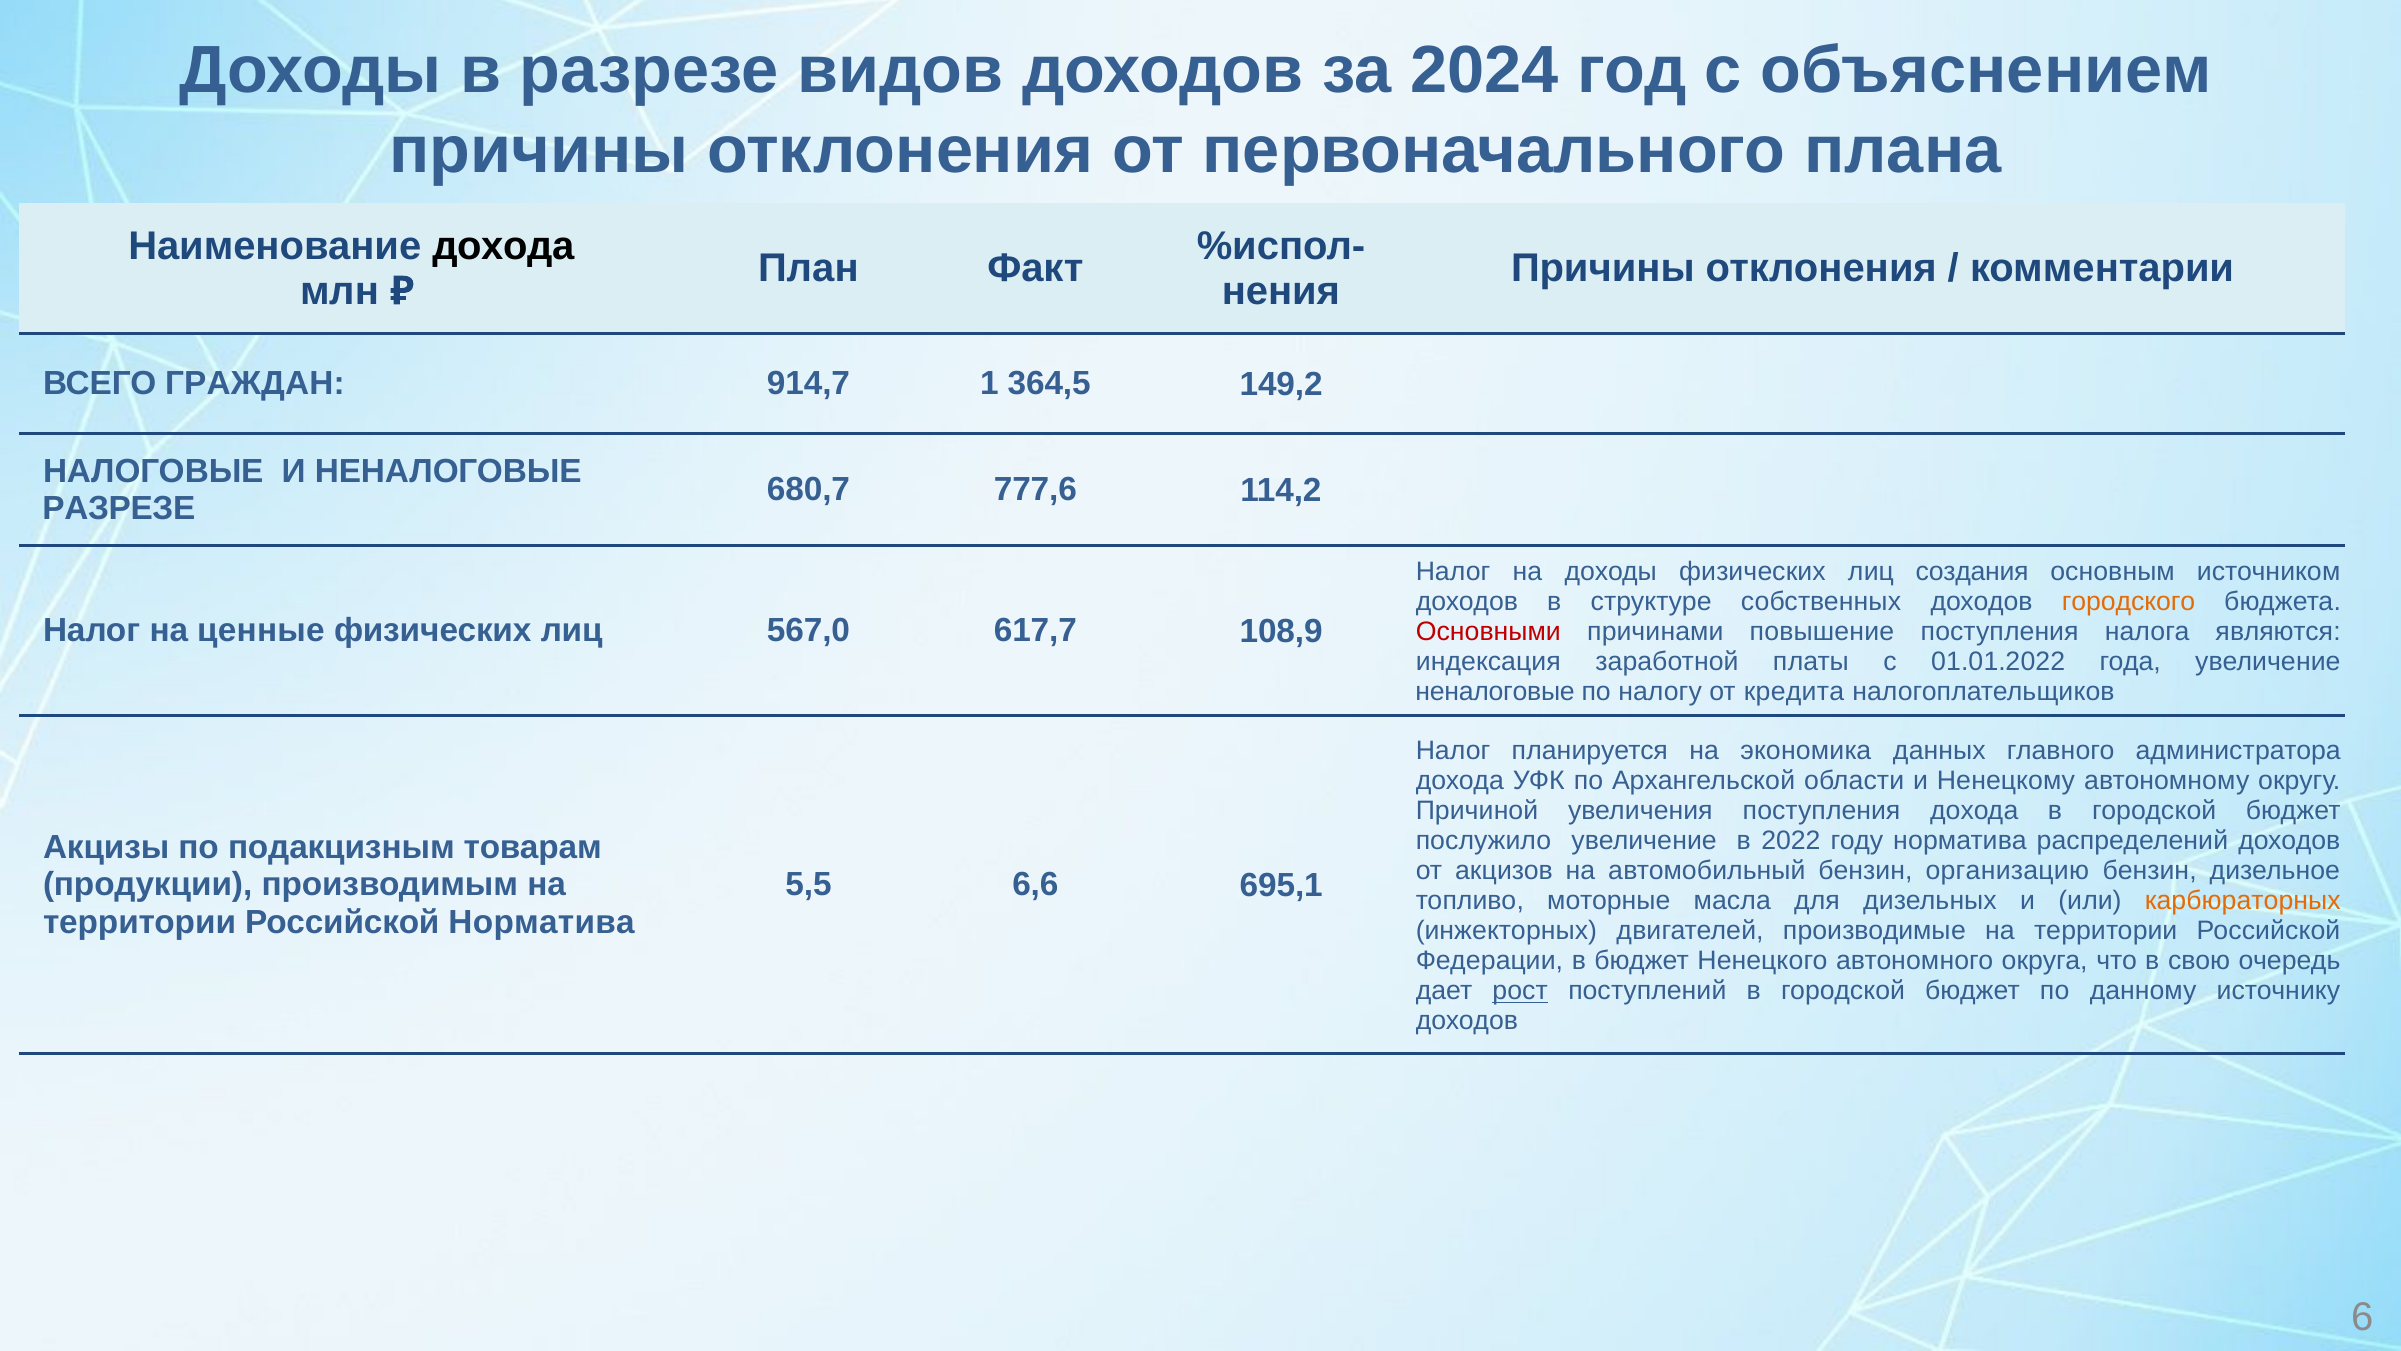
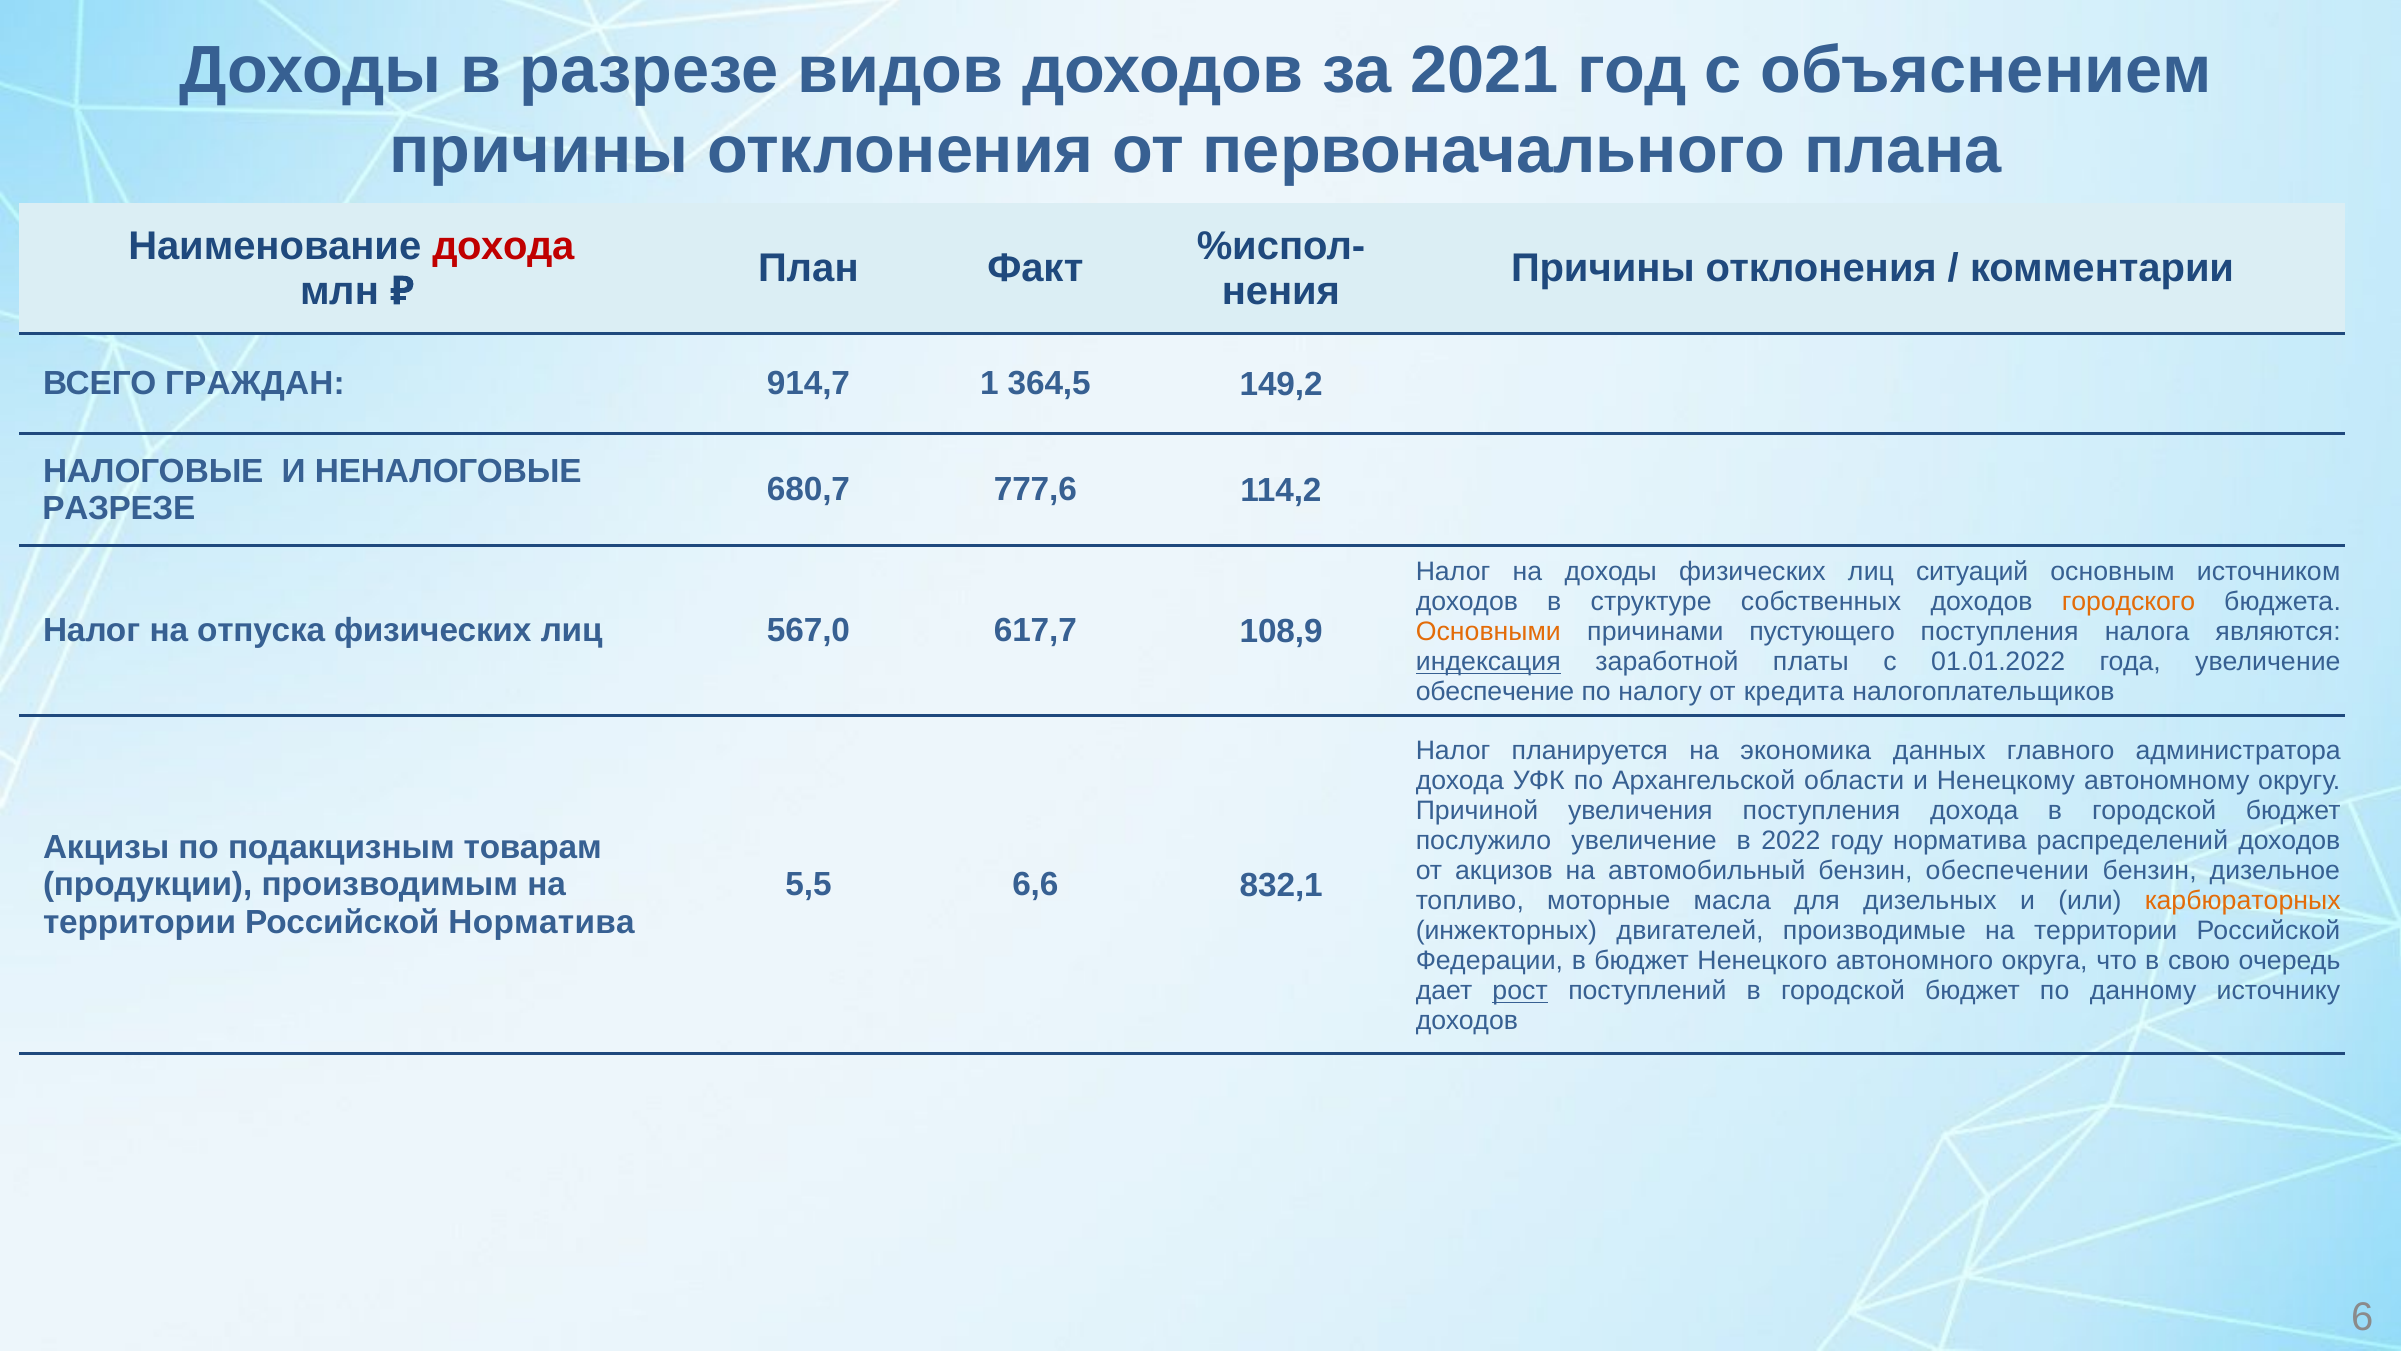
2024: 2024 -> 2021 (1484, 70)
дохода colour: black -> red (503, 246)
создания: создания -> ситуаций (1972, 572)
ценные: ценные -> отпуска (261, 631)
Основными colour: red -> orange (1488, 632)
повышение: повышение -> пустующего (1822, 632)
индексация underline: none -> present (1488, 662)
неналоговые: неналоговые -> обеспечение (1495, 692)
организацию: организацию -> обеспечении (2007, 871)
695,1: 695,1 -> 832,1 (1281, 885)
